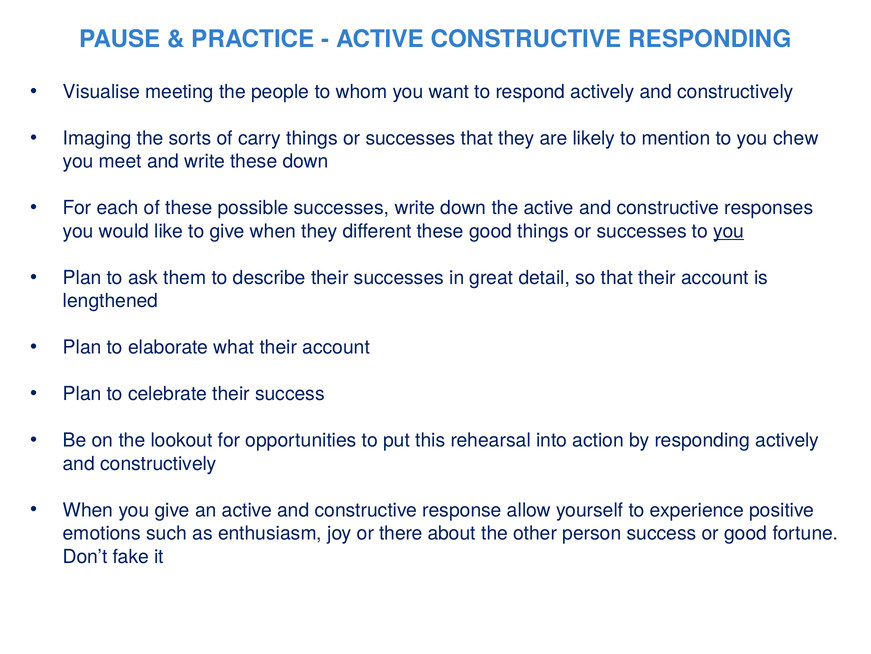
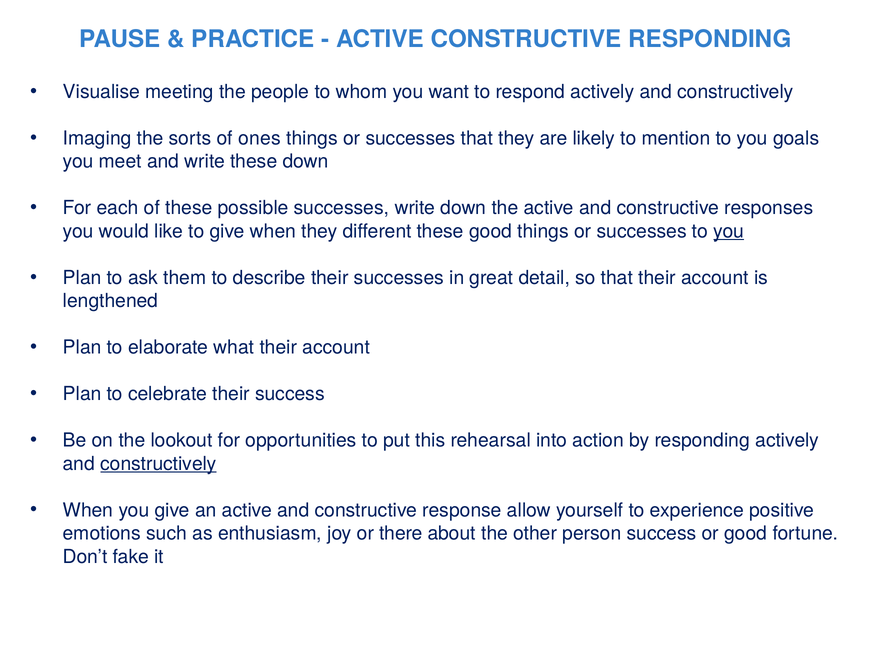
carry: carry -> ones (259, 138)
chew: chew -> goals (796, 138)
constructively underline: none -> present (158, 463)
